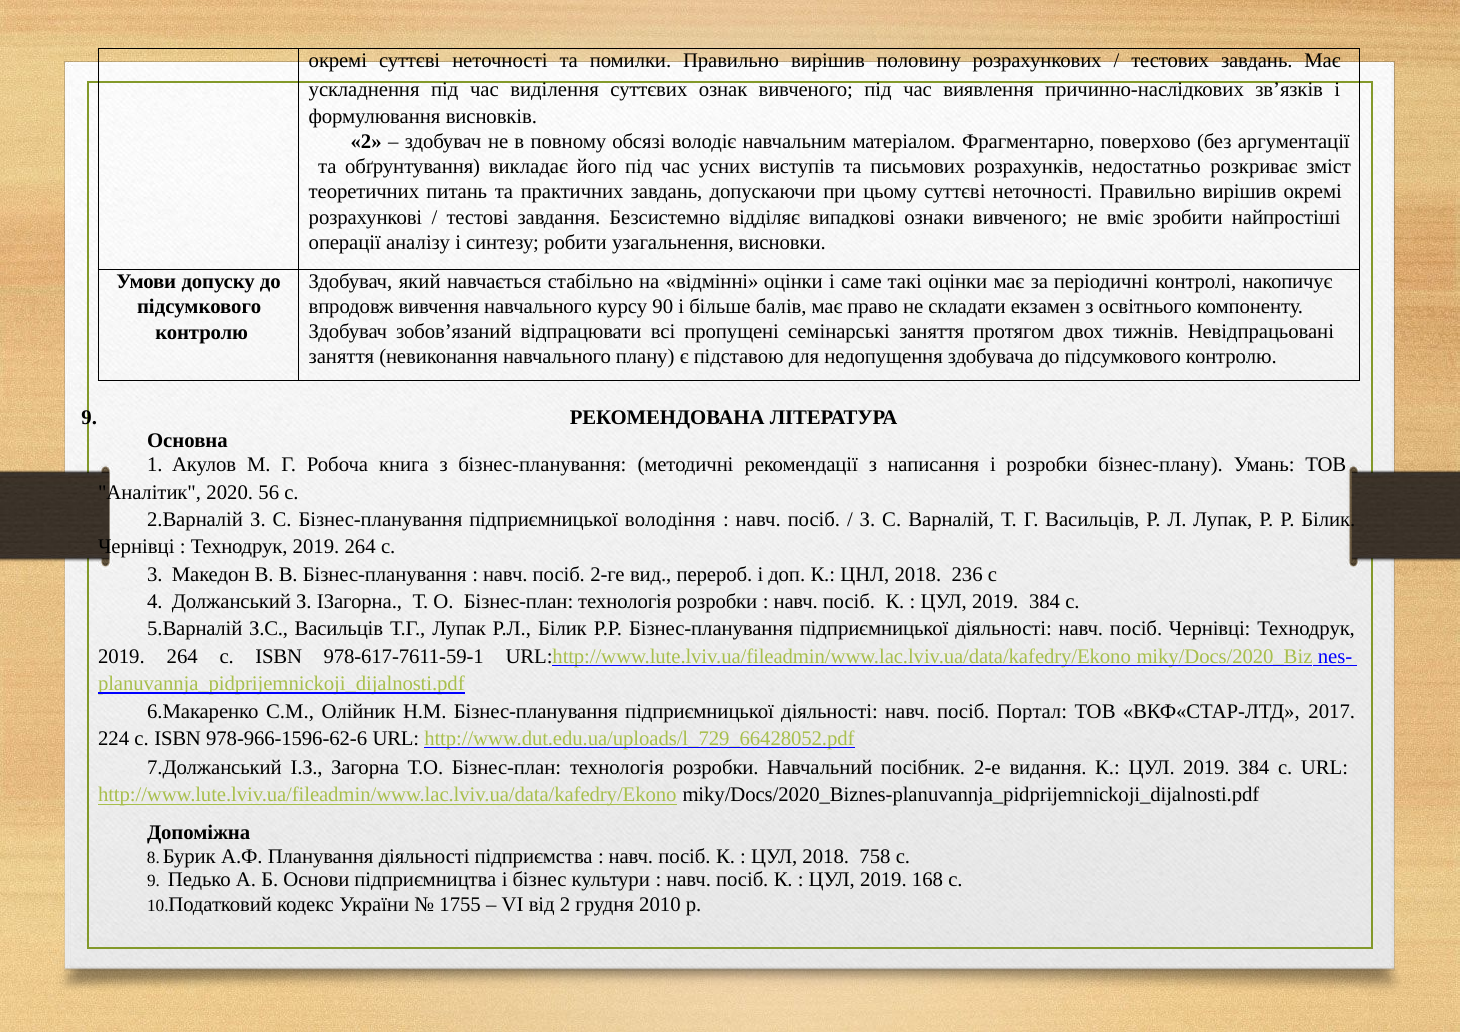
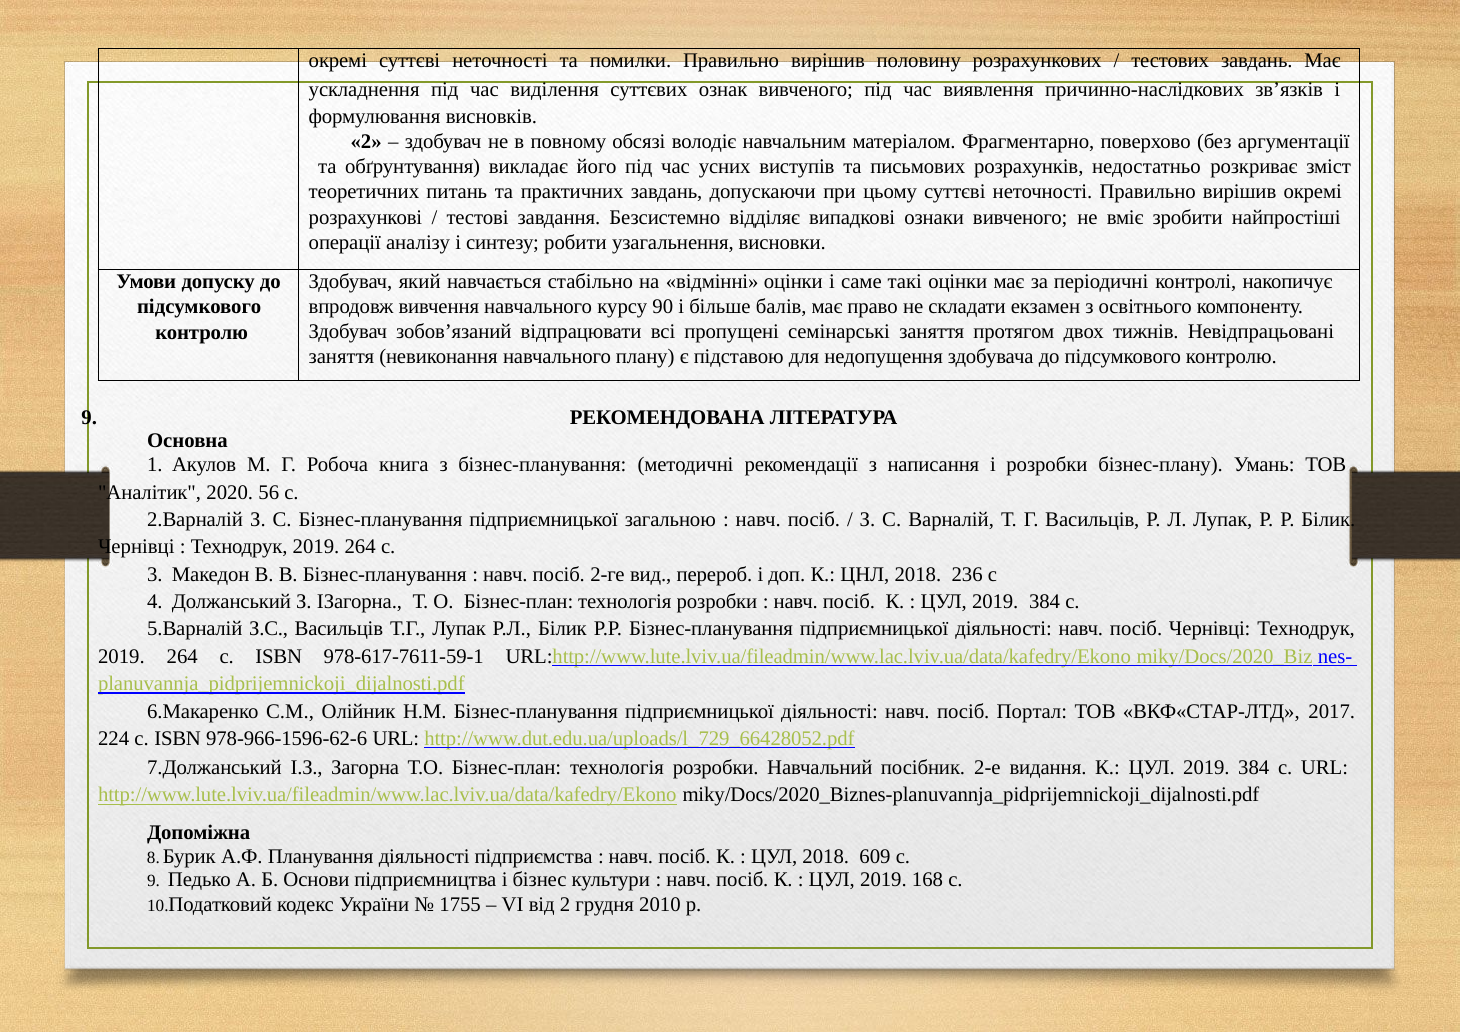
володіння: володіння -> загальною (670, 520)
758: 758 -> 609 (875, 857)
